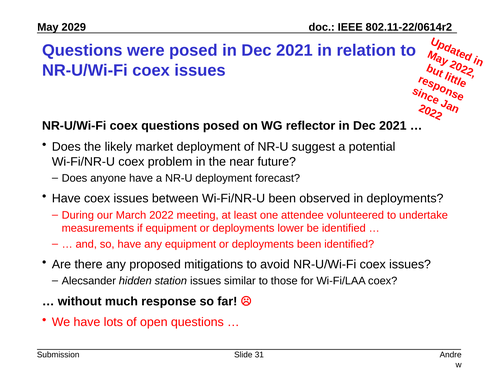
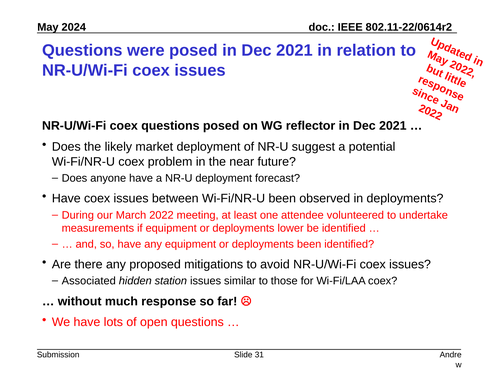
2029: 2029 -> 2024 (74, 27)
Alecsander: Alecsander -> Associated (89, 281)
